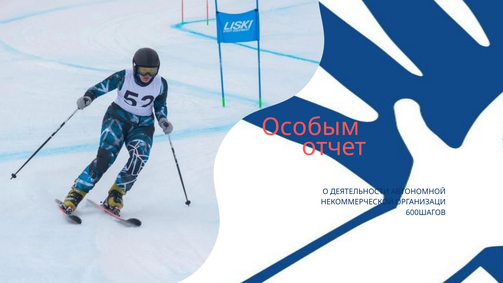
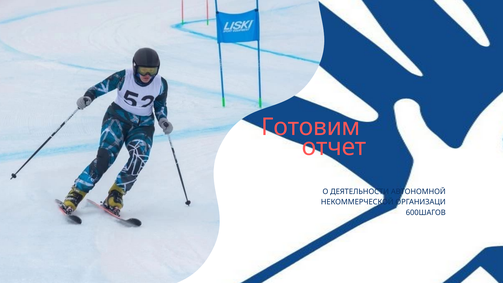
Особым: Особым -> Готовим (311, 127)
